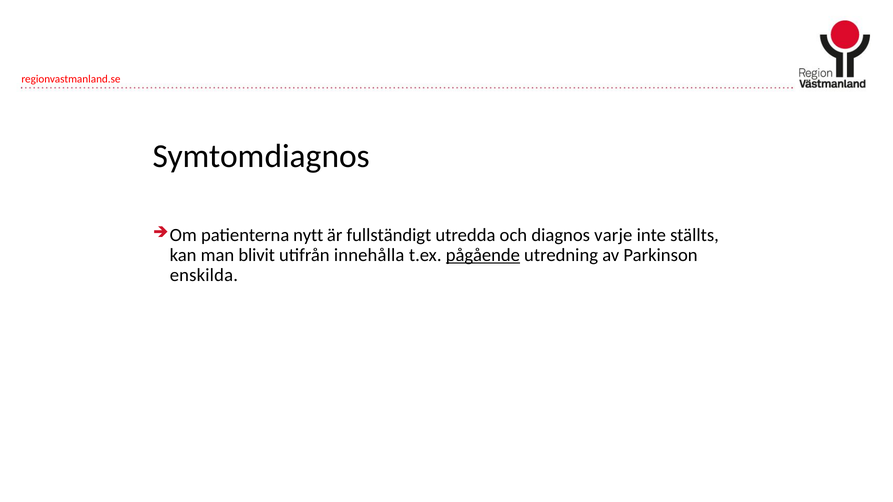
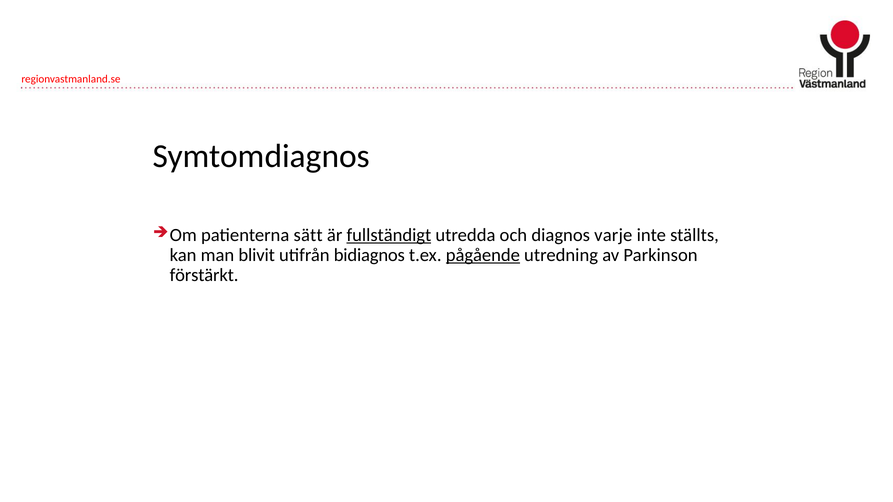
nytt: nytt -> sätt (308, 235)
fullständigt underline: none -> present (389, 235)
innehålla: innehålla -> bidiagnos (369, 255)
enskilda: enskilda -> förstärkt (204, 275)
